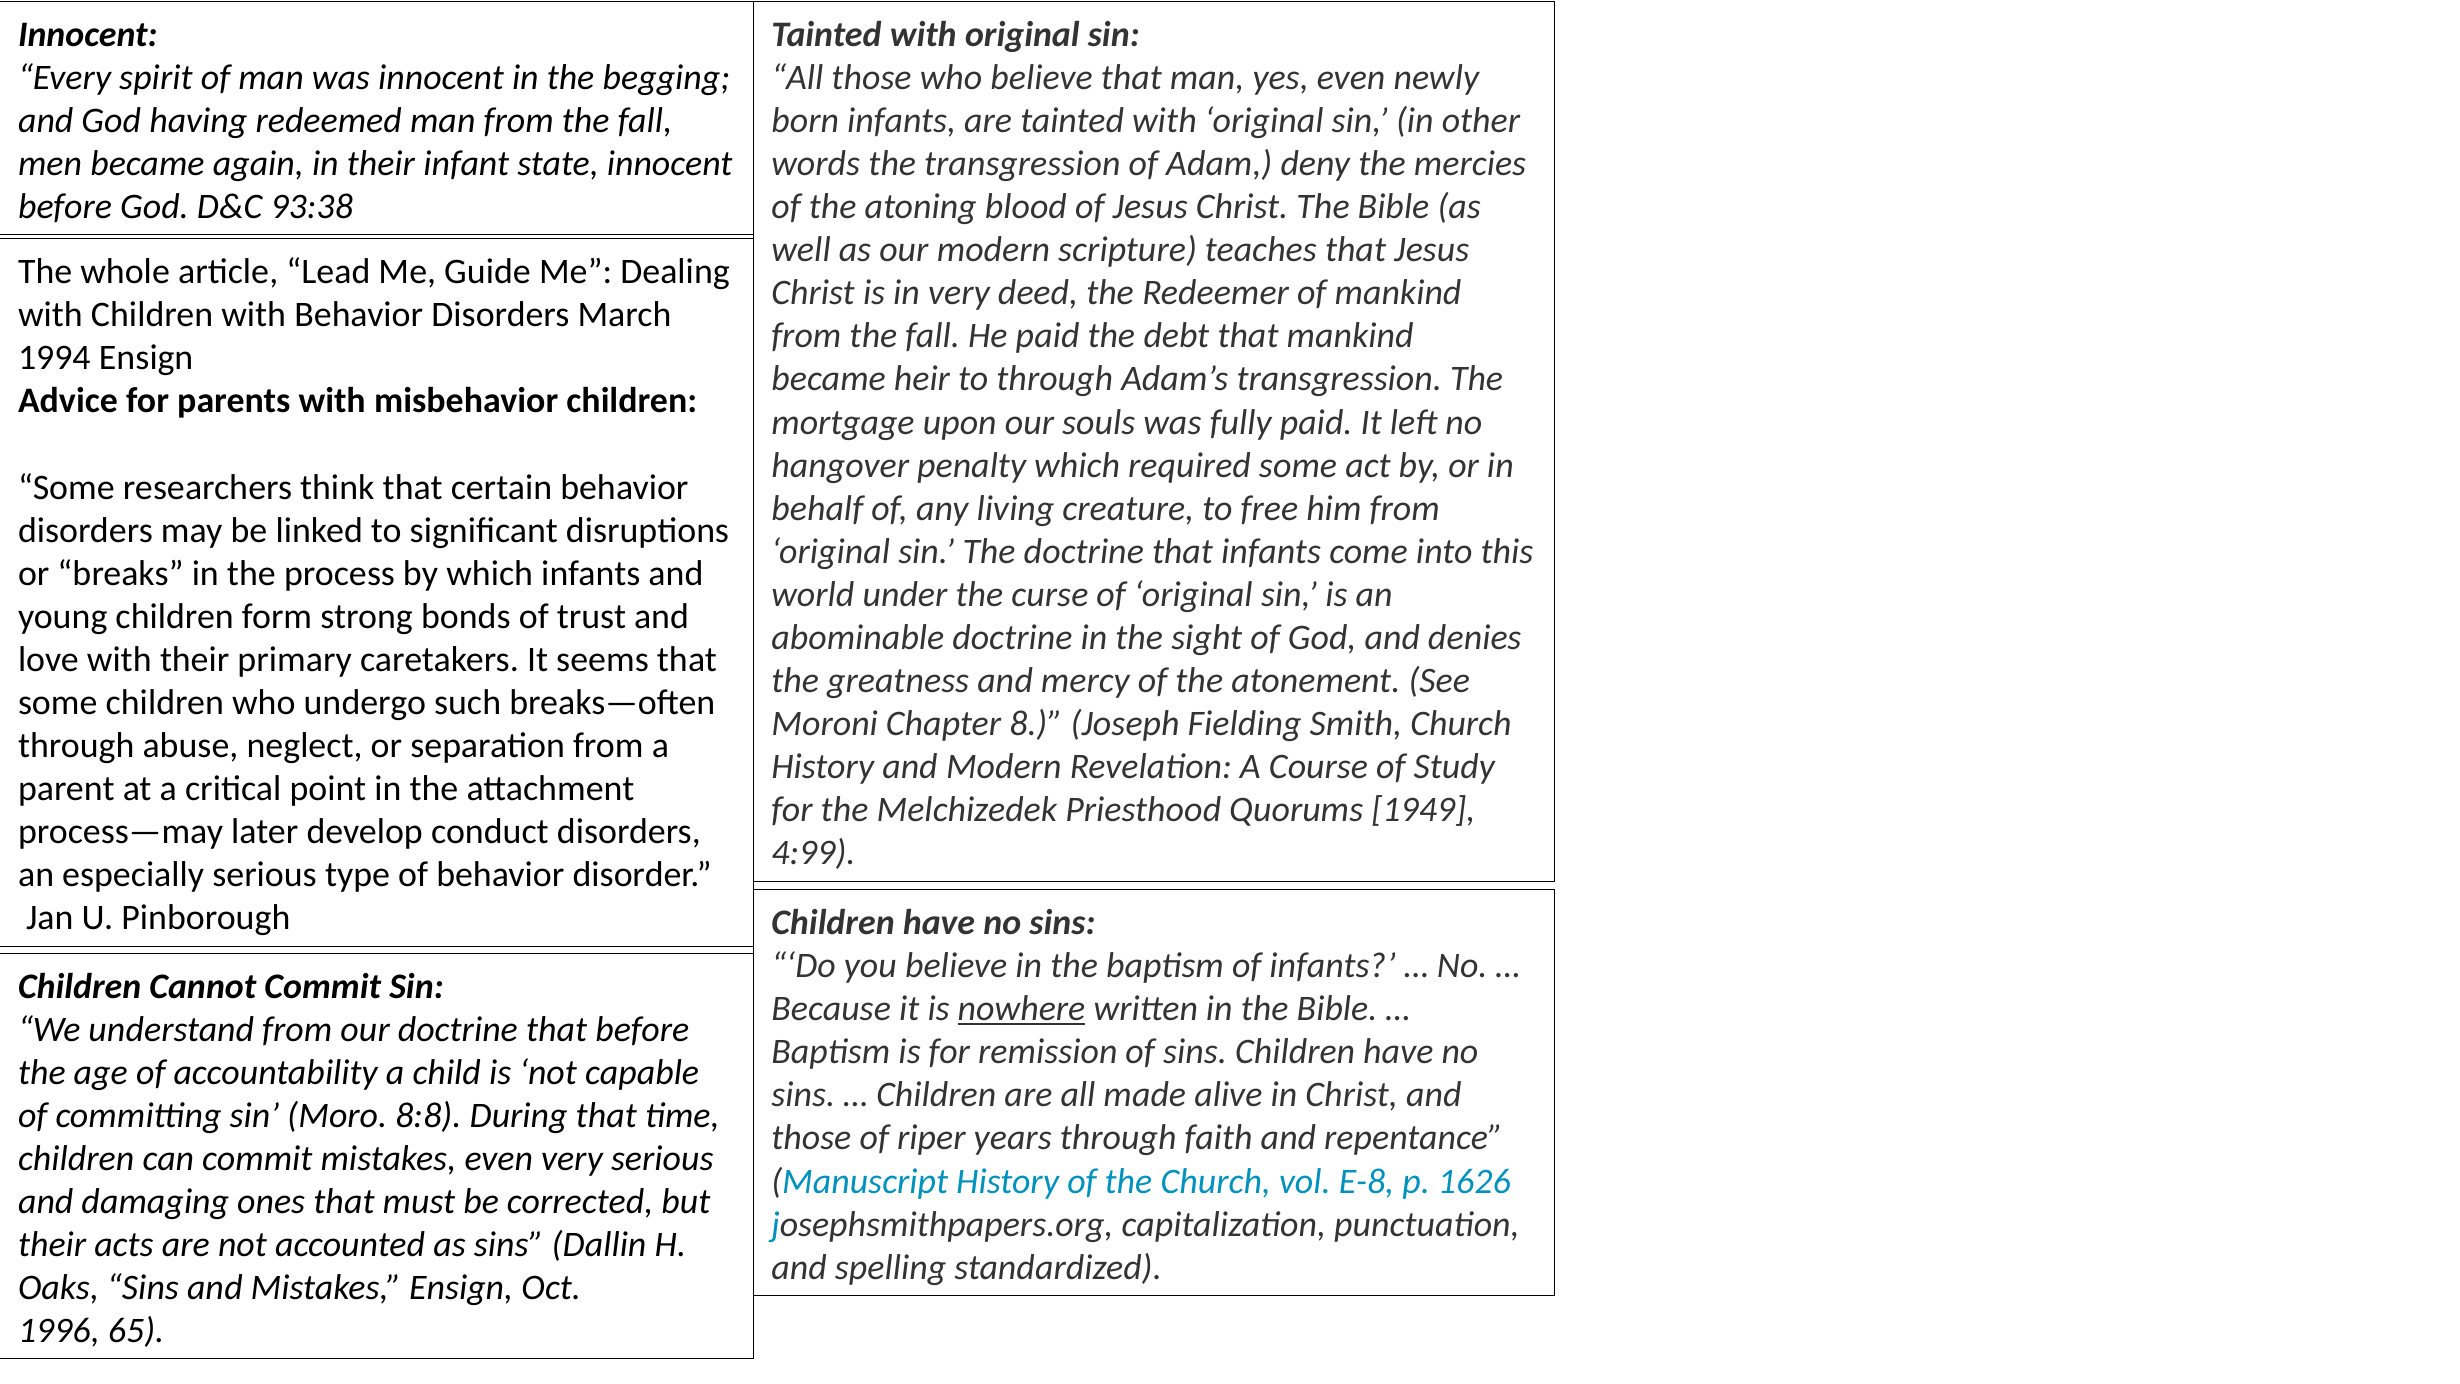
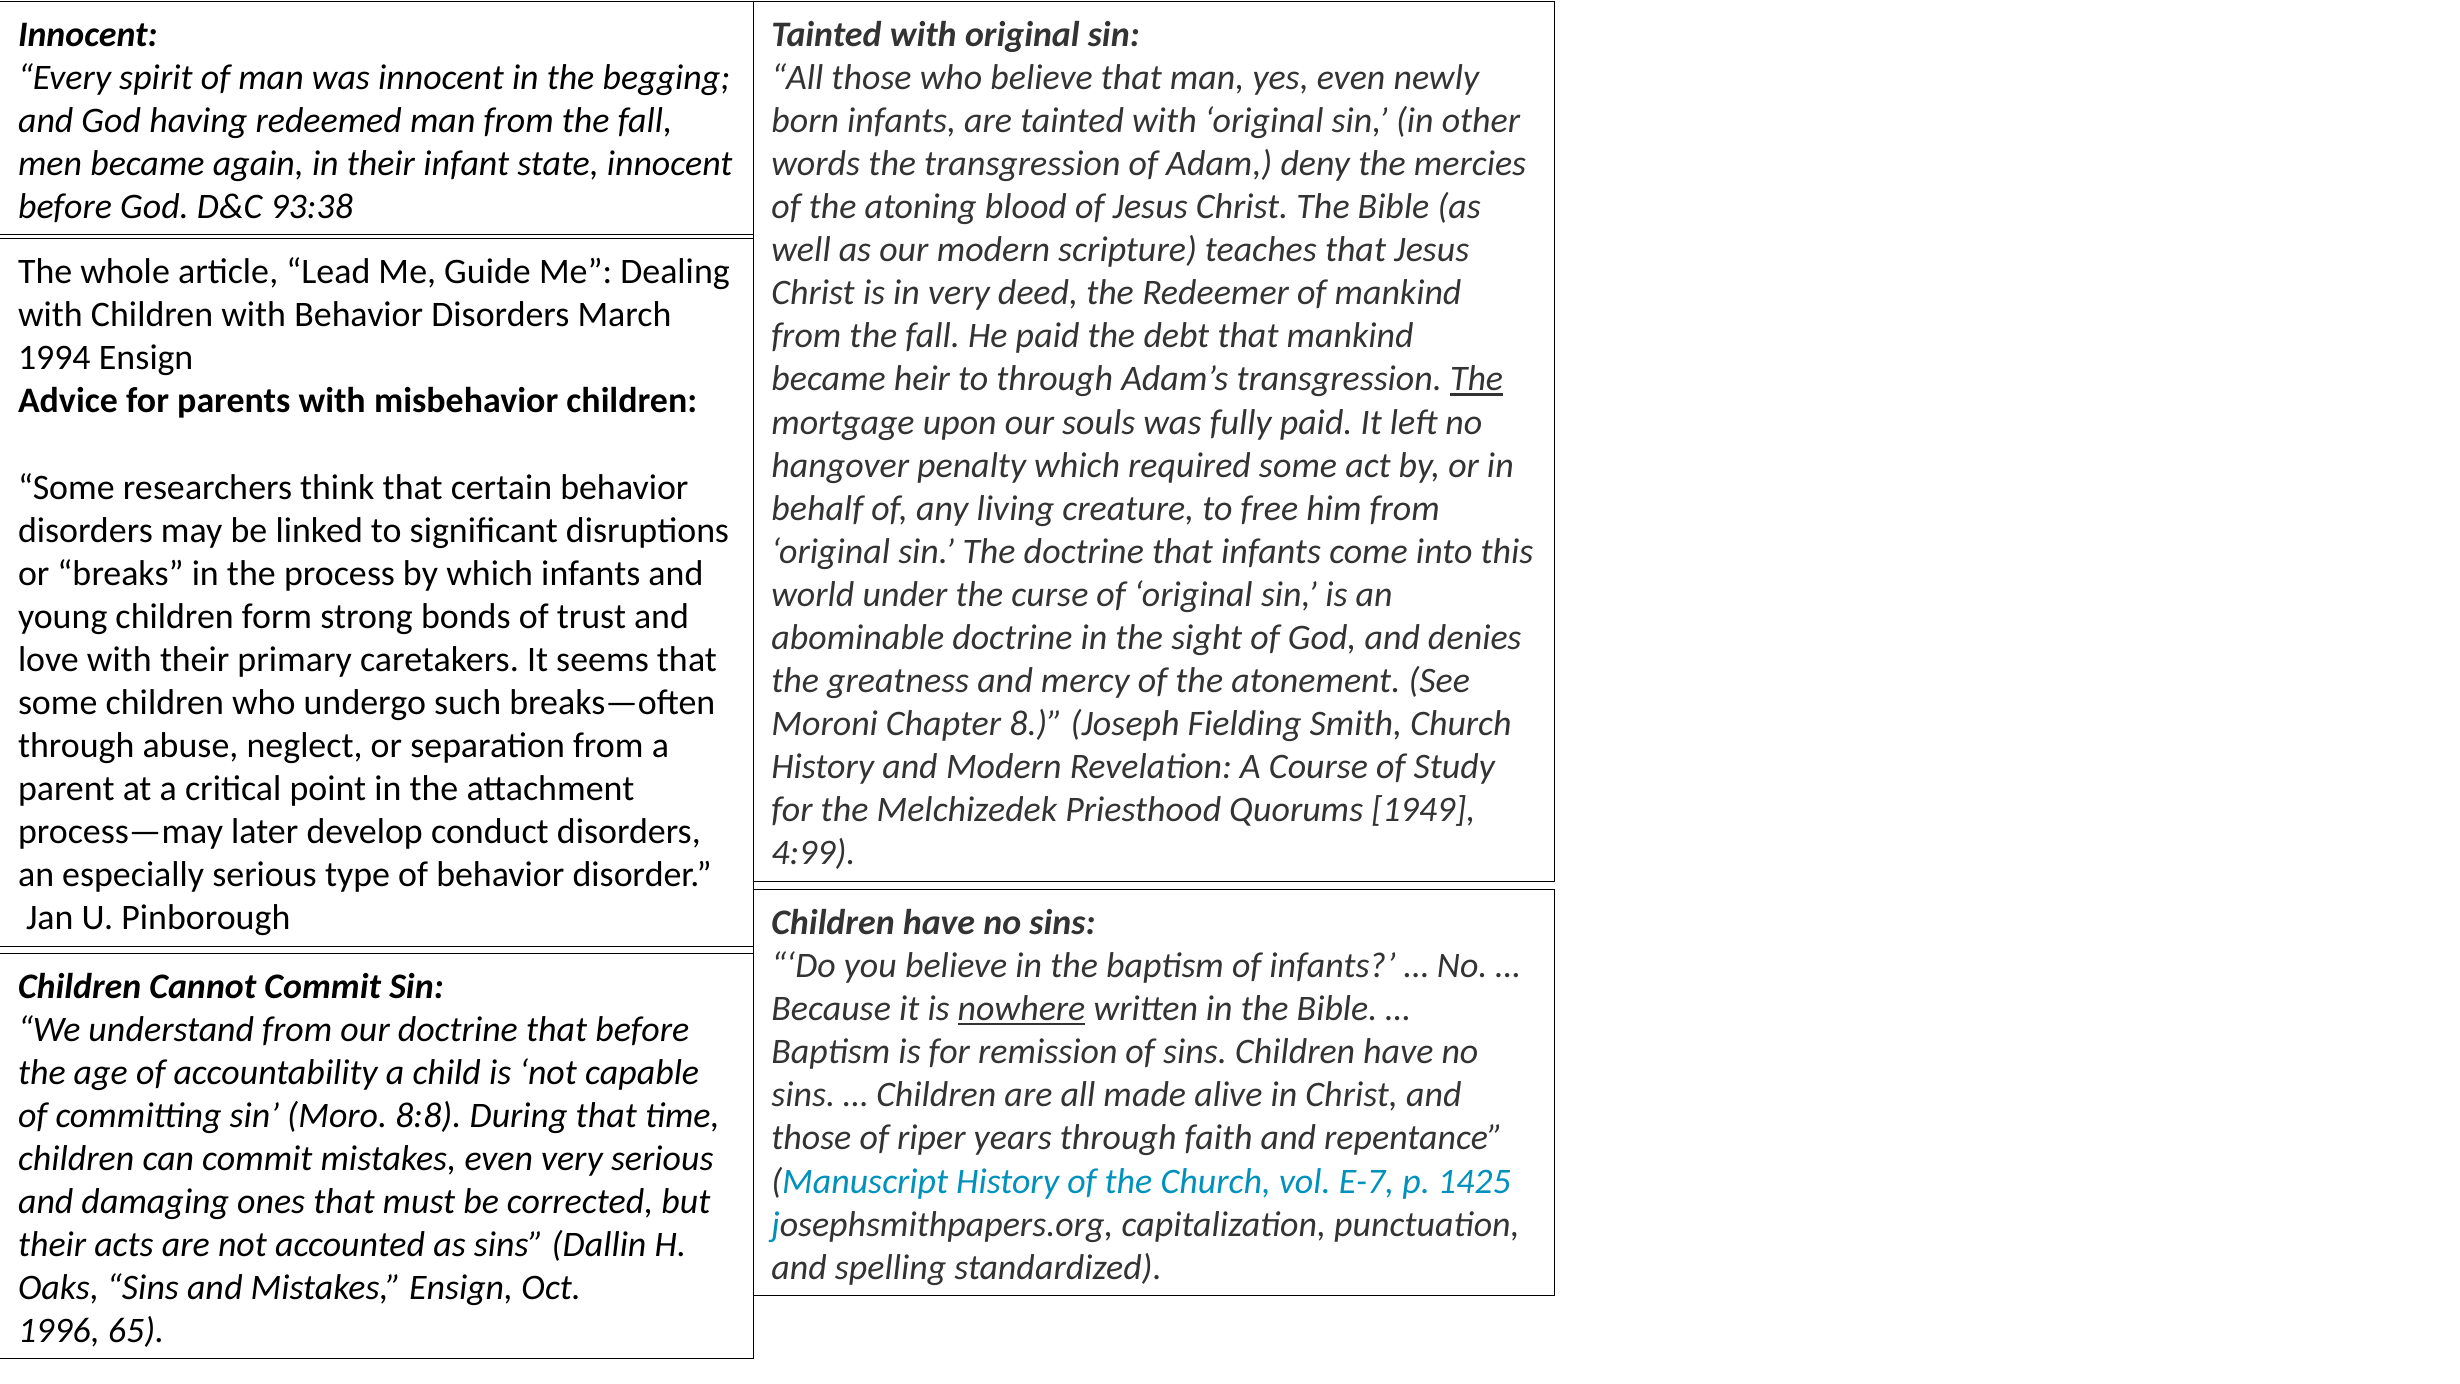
The underline: none -> present (1477, 379)
E-8: E-8 -> E-7 (1366, 1181)
1626: 1626 -> 1425 (1474, 1181)
